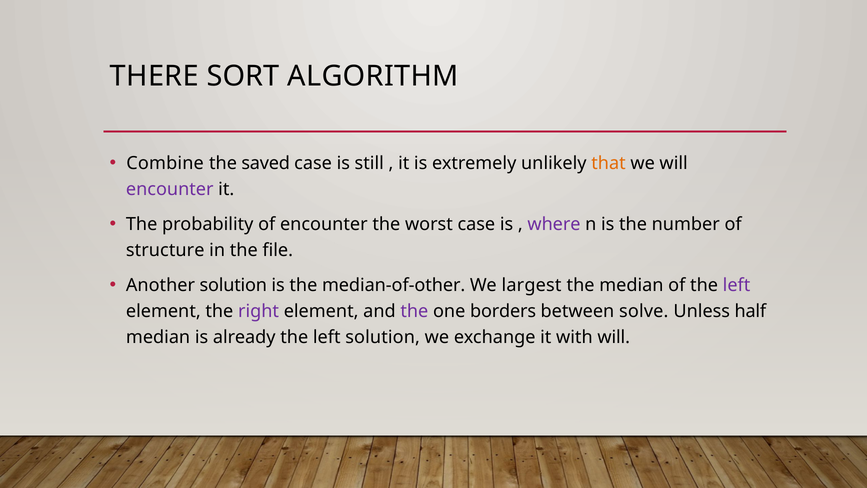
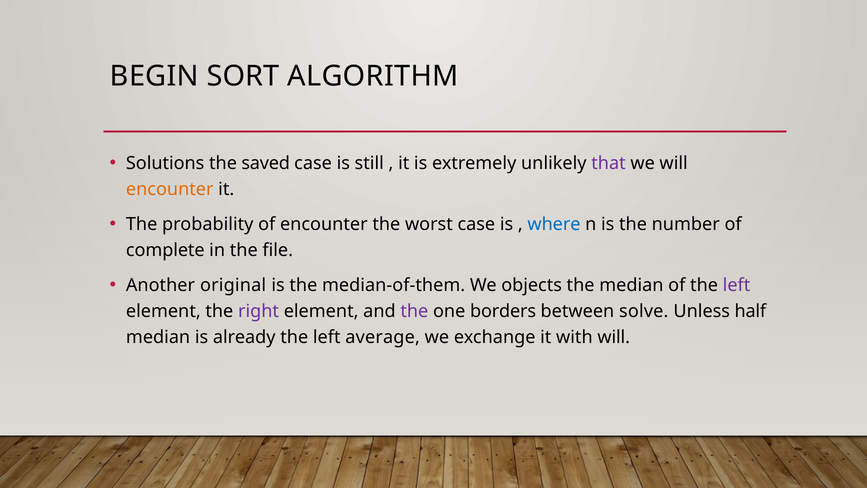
THERE: THERE -> BEGIN (154, 76)
Combine: Combine -> Solutions (165, 163)
that colour: orange -> purple (608, 163)
encounter colour: purple -> orange (170, 189)
where colour: purple -> blue (554, 224)
structure: structure -> complete (165, 250)
Another solution: solution -> original (233, 285)
median-of-other: median-of-other -> median-of-them (394, 285)
largest: largest -> objects (532, 285)
left solution: solution -> average (383, 337)
